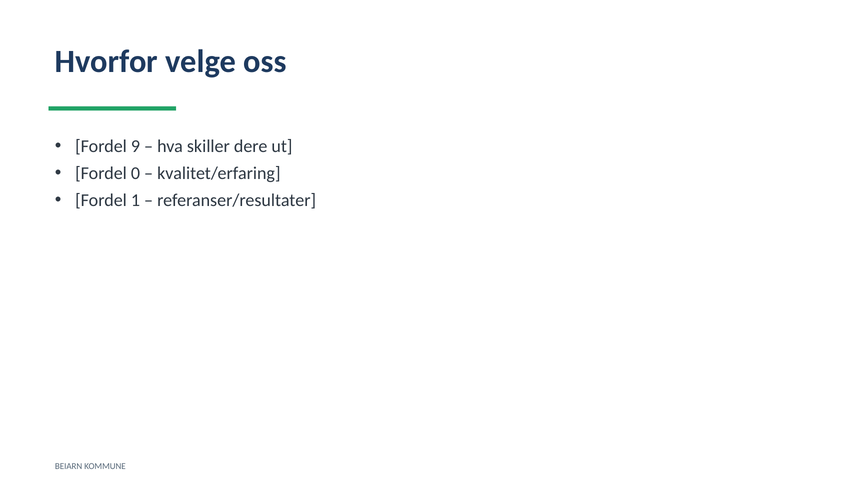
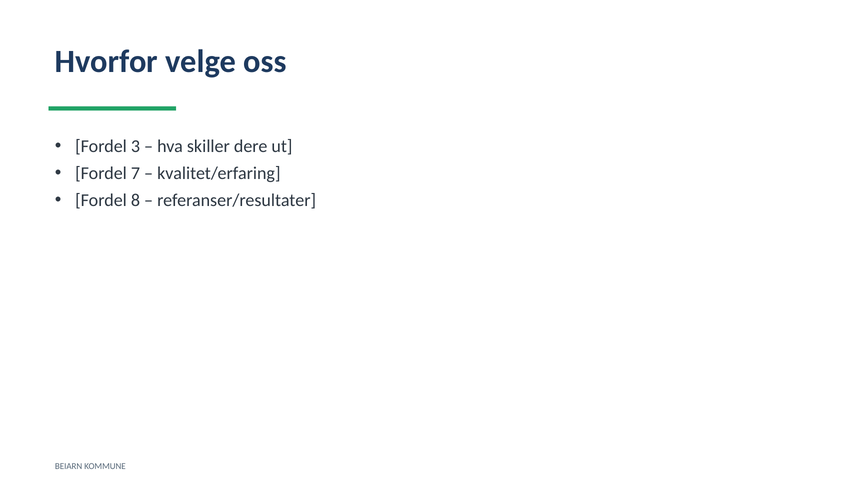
9: 9 -> 3 (135, 146)
0: 0 -> 7 (135, 173)
1: 1 -> 8 (135, 200)
